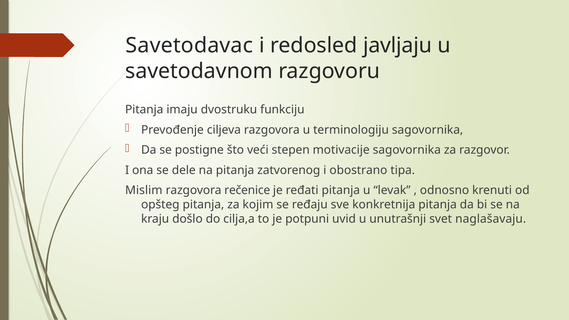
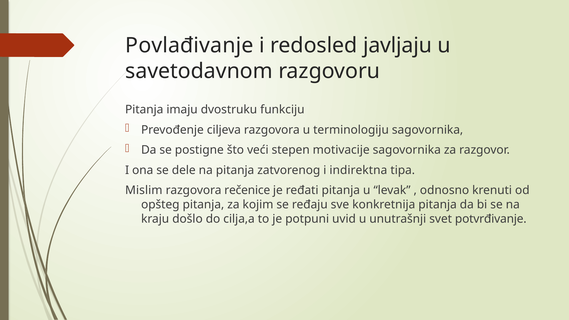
Savetodavac: Savetodavac -> Povlađivanje (189, 46)
obostrano: obostrano -> indirektna (358, 170)
naglašavaju: naglašavaju -> potvrđivanje (491, 219)
